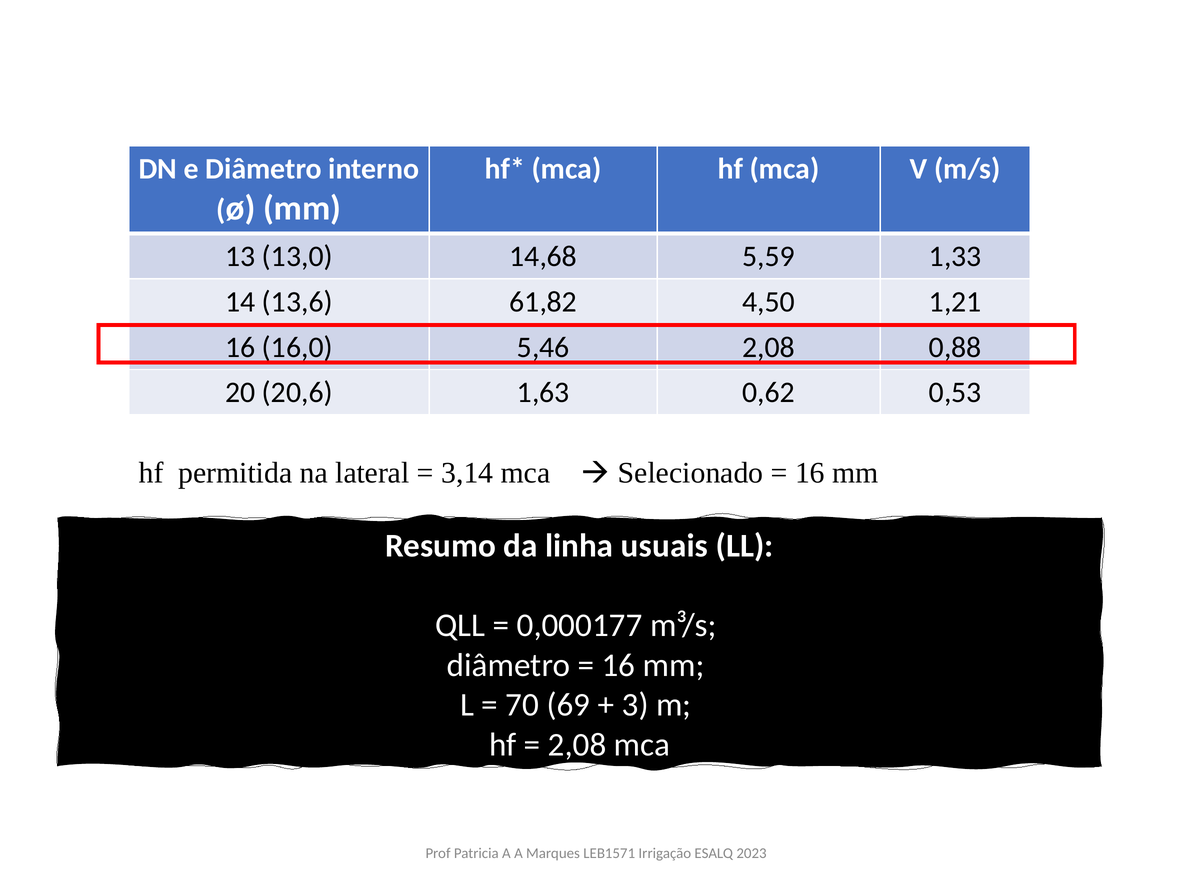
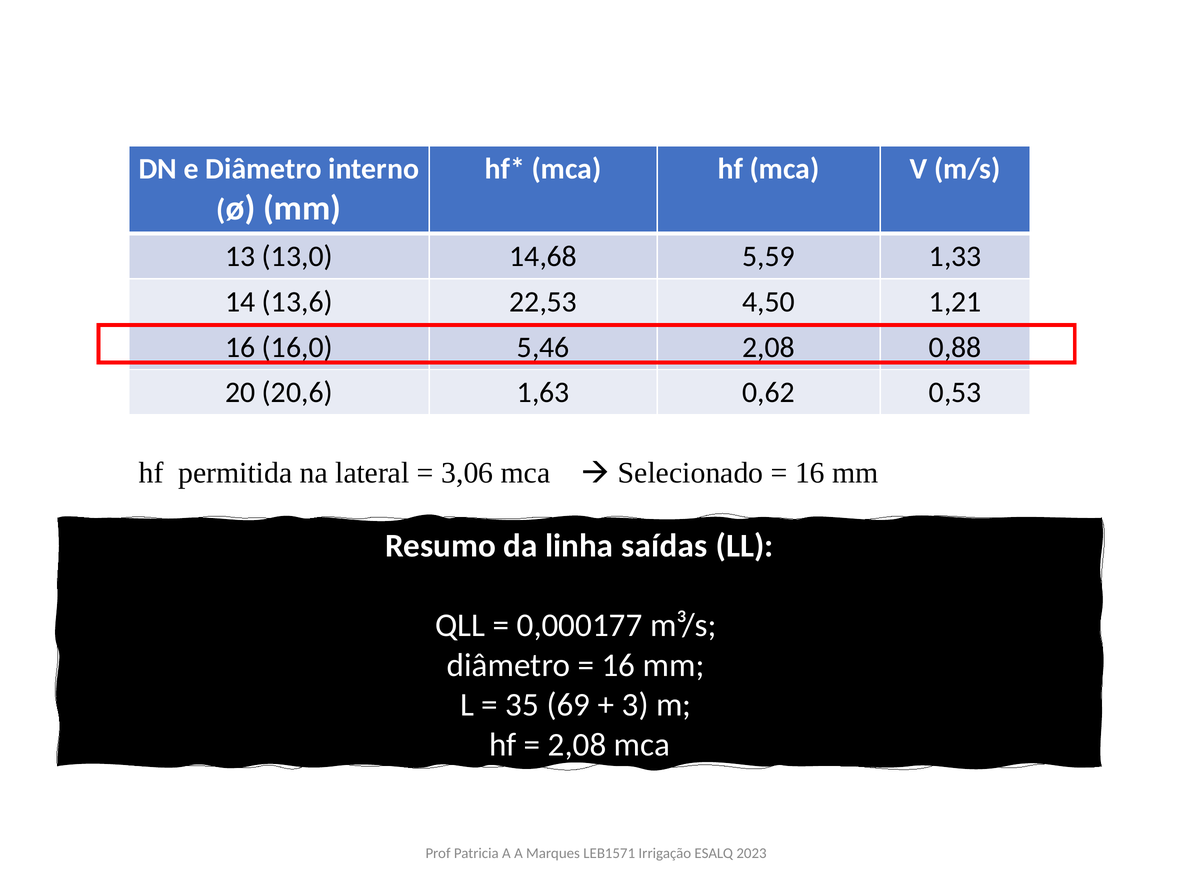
61,82: 61,82 -> 22,53 (543, 302)
3,14: 3,14 -> 3,06 (467, 473)
usuais: usuais -> saídas (664, 546)
70: 70 -> 35 (522, 705)
